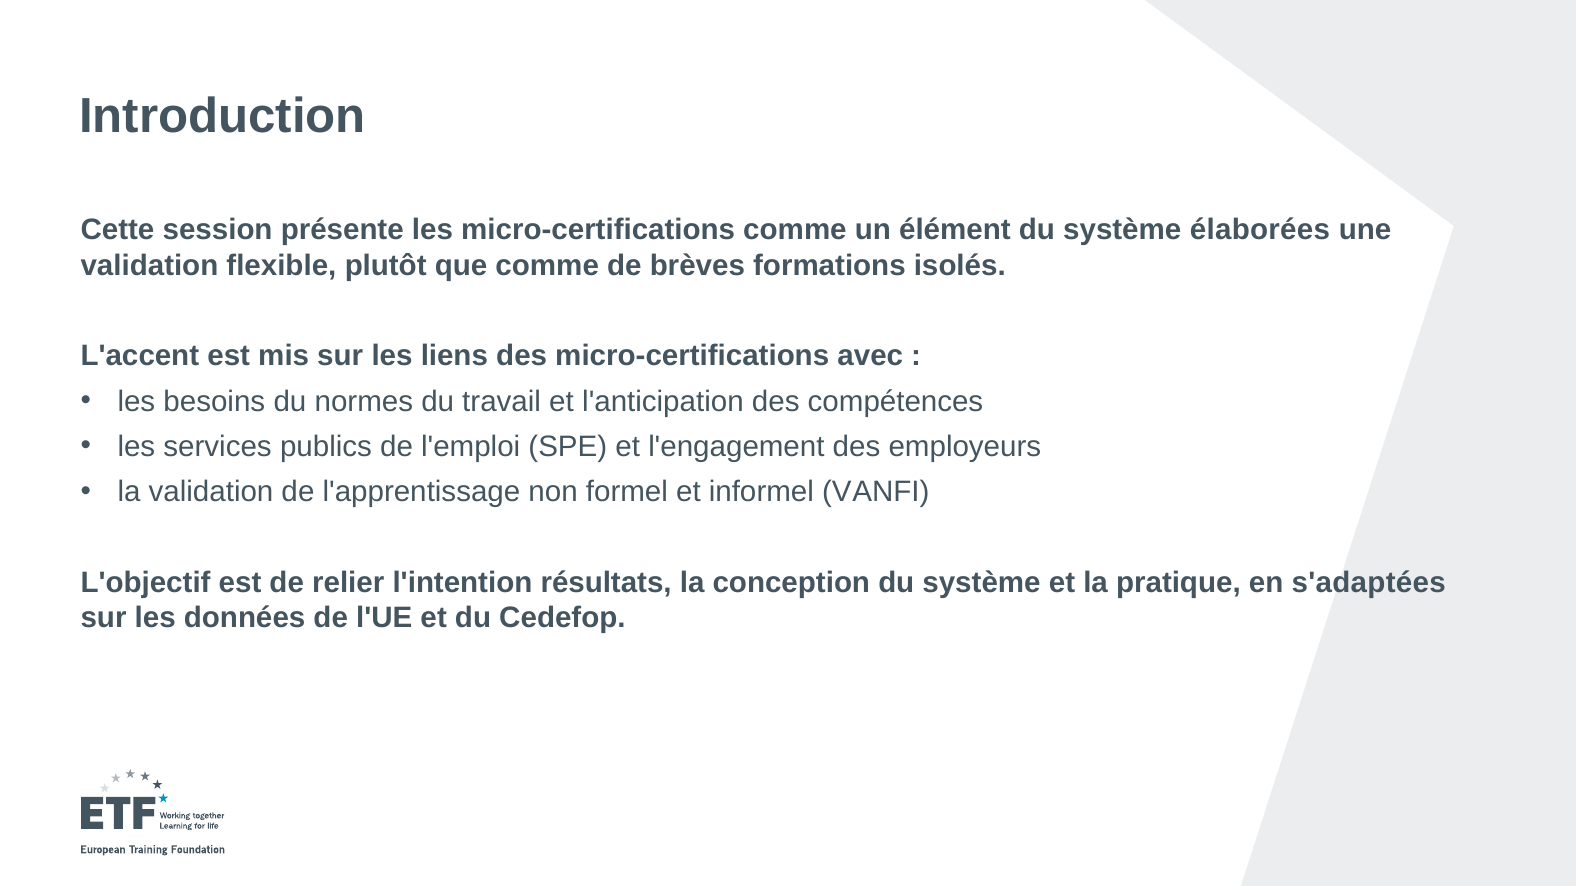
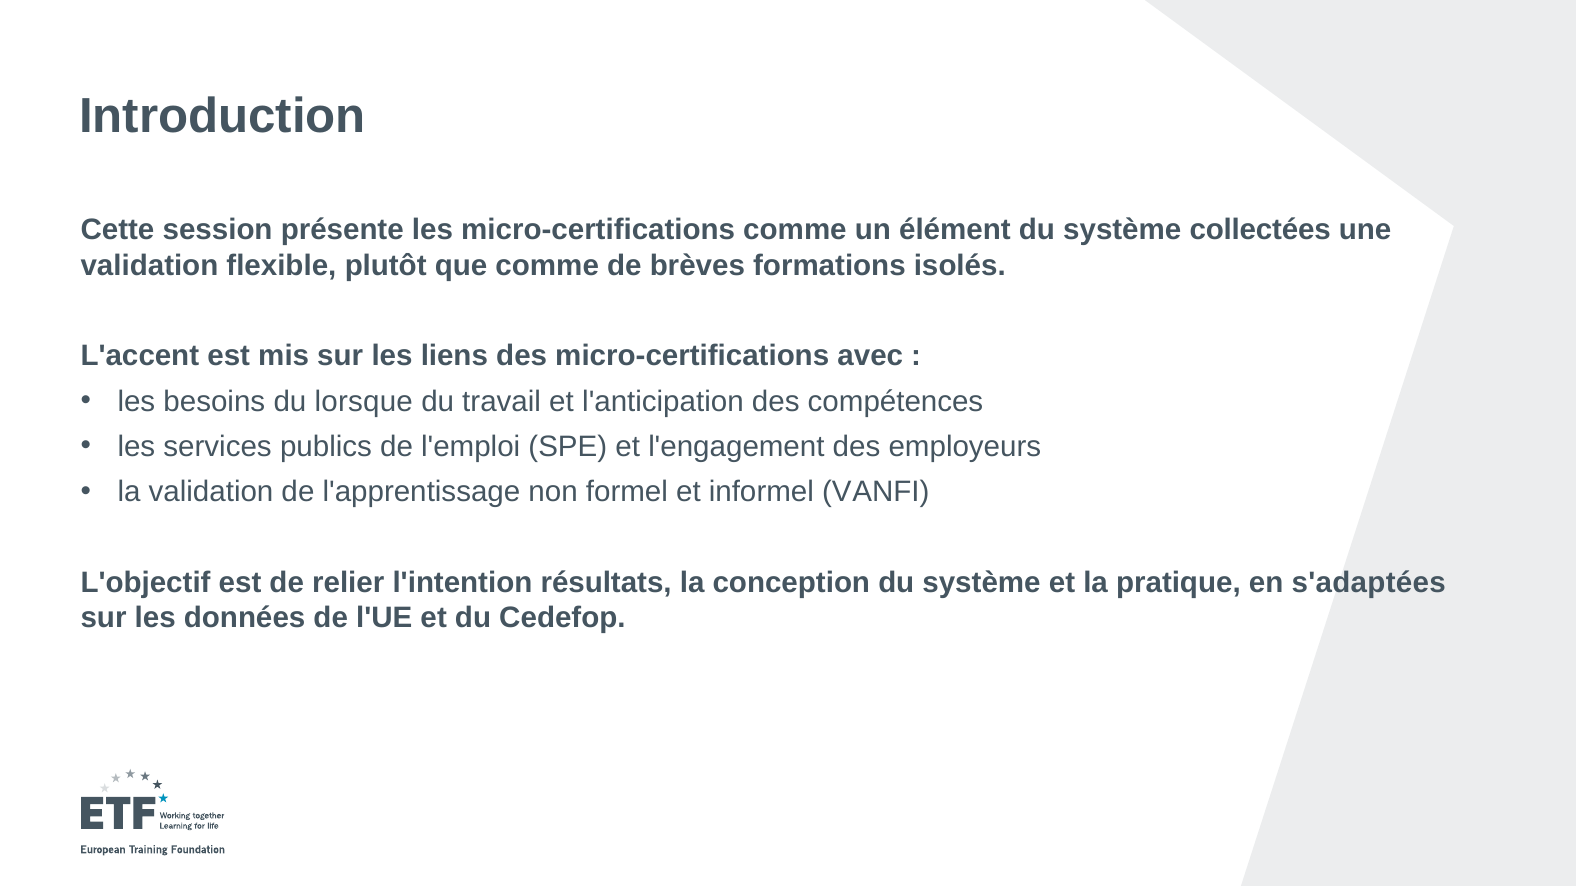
élaborées: élaborées -> collectées (1260, 230)
normes: normes -> lorsque (364, 402)
